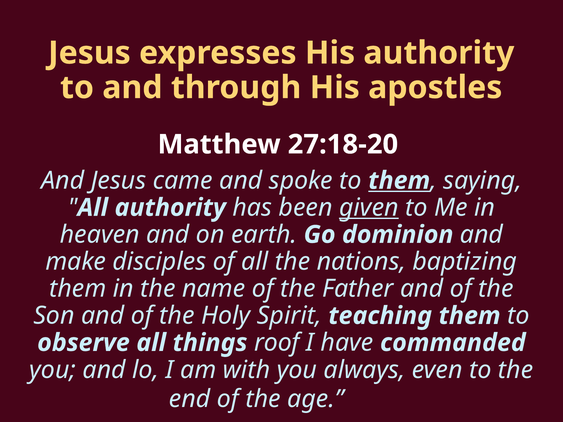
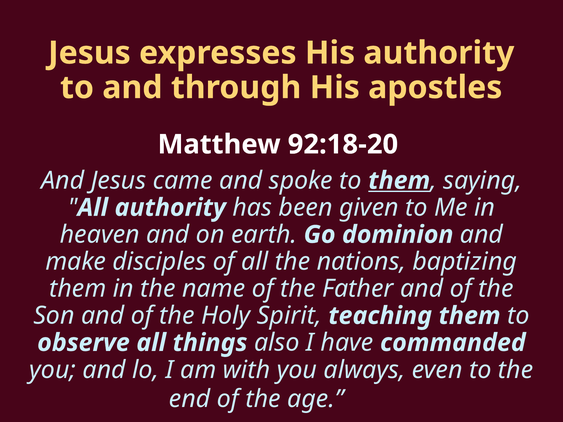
27:18-20: 27:18-20 -> 92:18-20 (343, 145)
given underline: present -> none (369, 208)
roof: roof -> also (277, 343)
